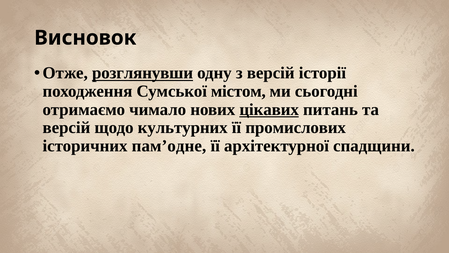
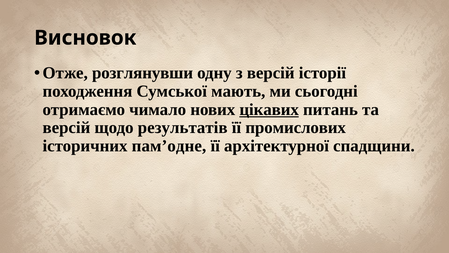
розглянувши underline: present -> none (143, 73)
містом: містом -> мають (238, 91)
культурних: культурних -> результатів (183, 128)
